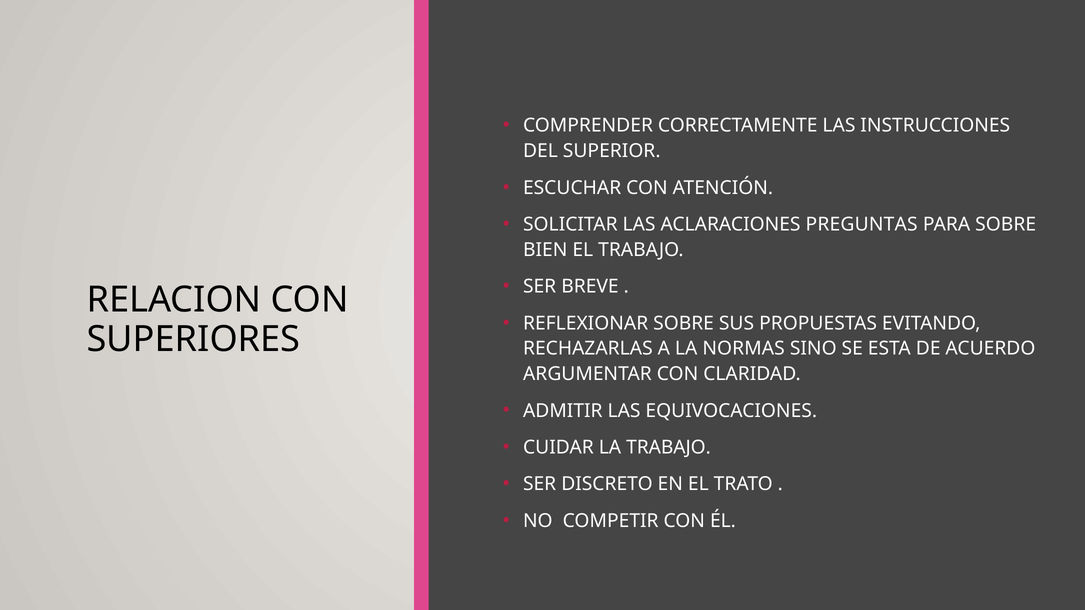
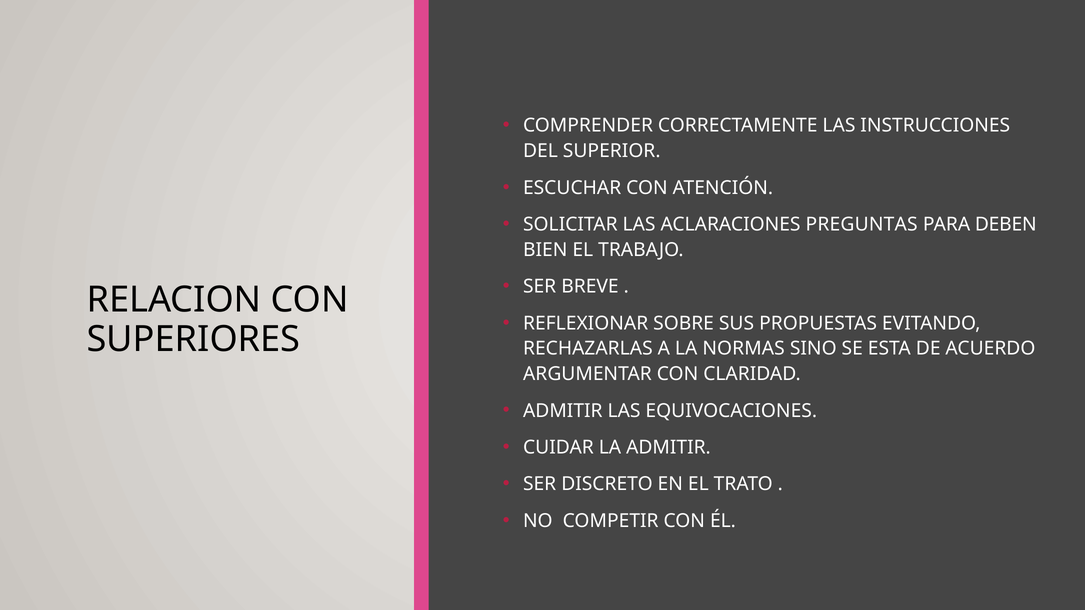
PARA SOBRE: SOBRE -> DEBEN (1006, 225)
LA TRABAJO: TRABAJO -> ADMITIR (668, 448)
